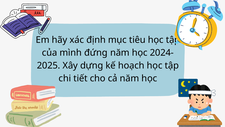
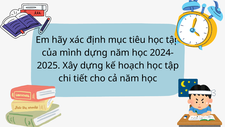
mình đứng: đứng -> dựng (96, 52)
